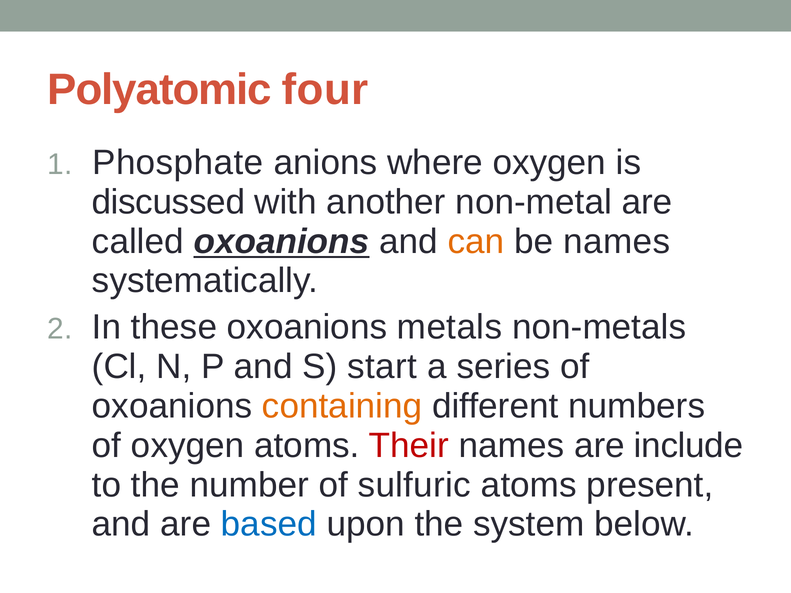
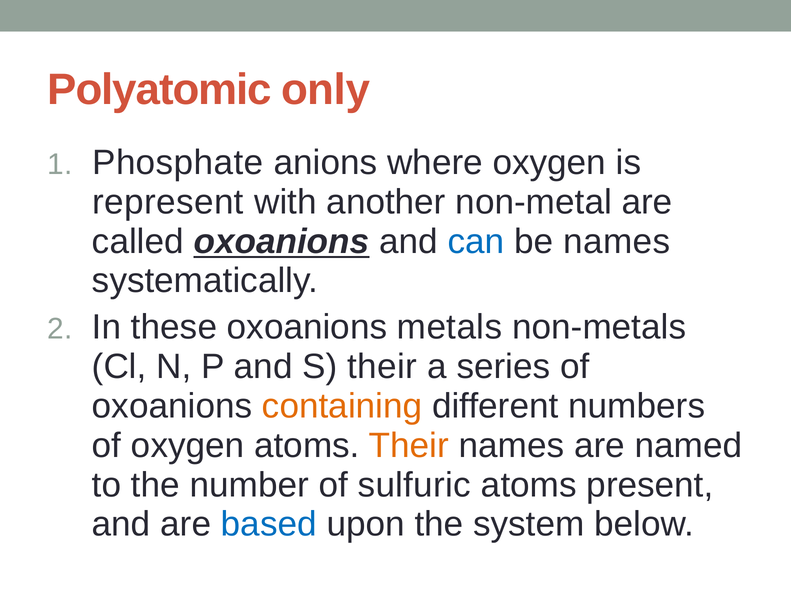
four: four -> only (325, 90)
discussed: discussed -> represent (168, 202)
can colour: orange -> blue (476, 242)
S start: start -> their (382, 367)
Their colour: red -> orange (409, 446)
include: include -> named (688, 446)
